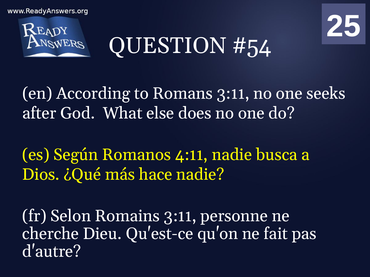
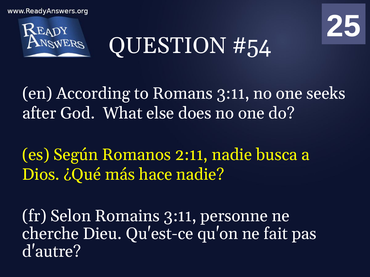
4:11: 4:11 -> 2:11 (191, 155)
